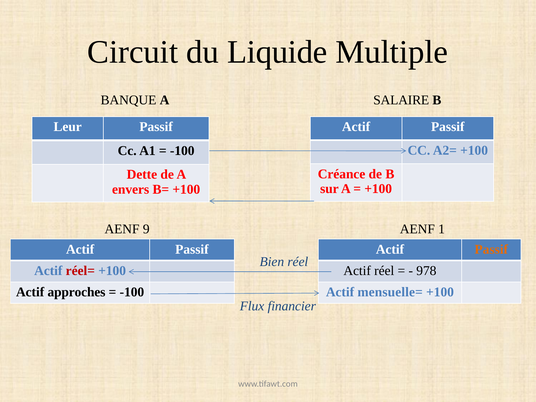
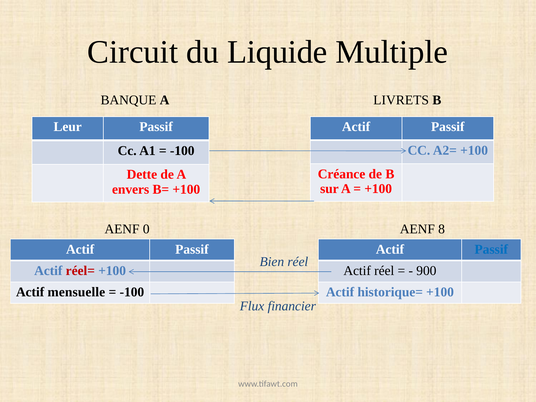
SALAIRE: SALAIRE -> LIVRETS (401, 100)
9: 9 -> 0 (146, 229)
1: 1 -> 8 (442, 229)
Passif colour: orange -> blue (491, 249)
978: 978 -> 900 (426, 271)
approches: approches -> mensuelle (76, 292)
mensuelle=: mensuelle= -> historique= (390, 292)
